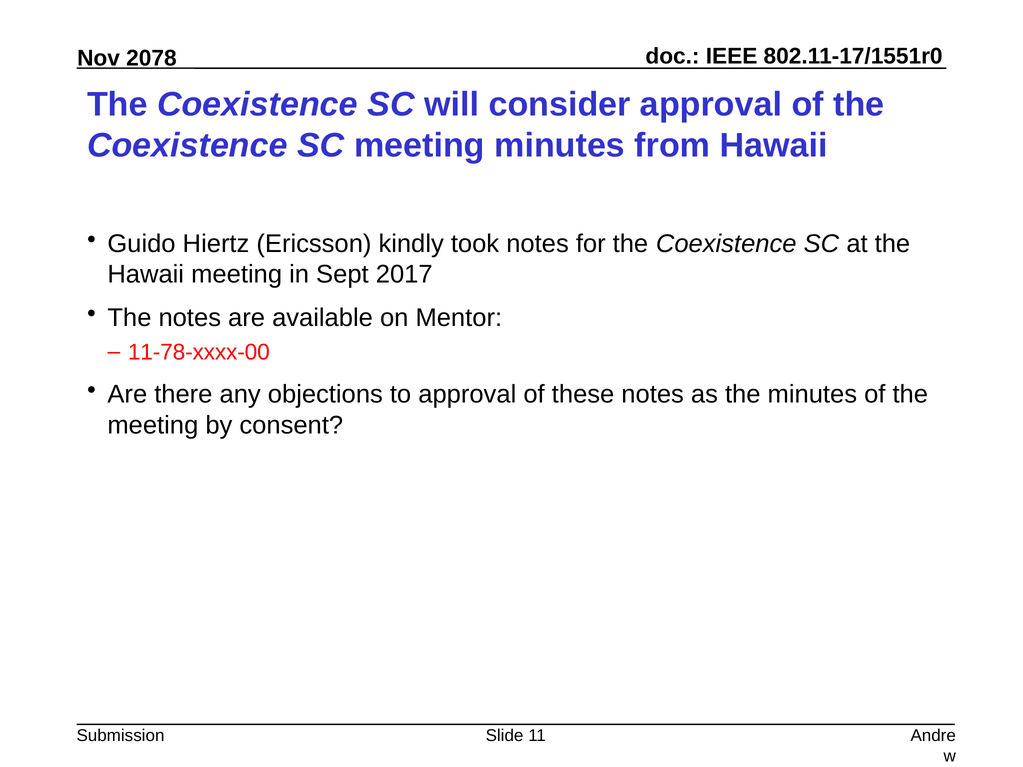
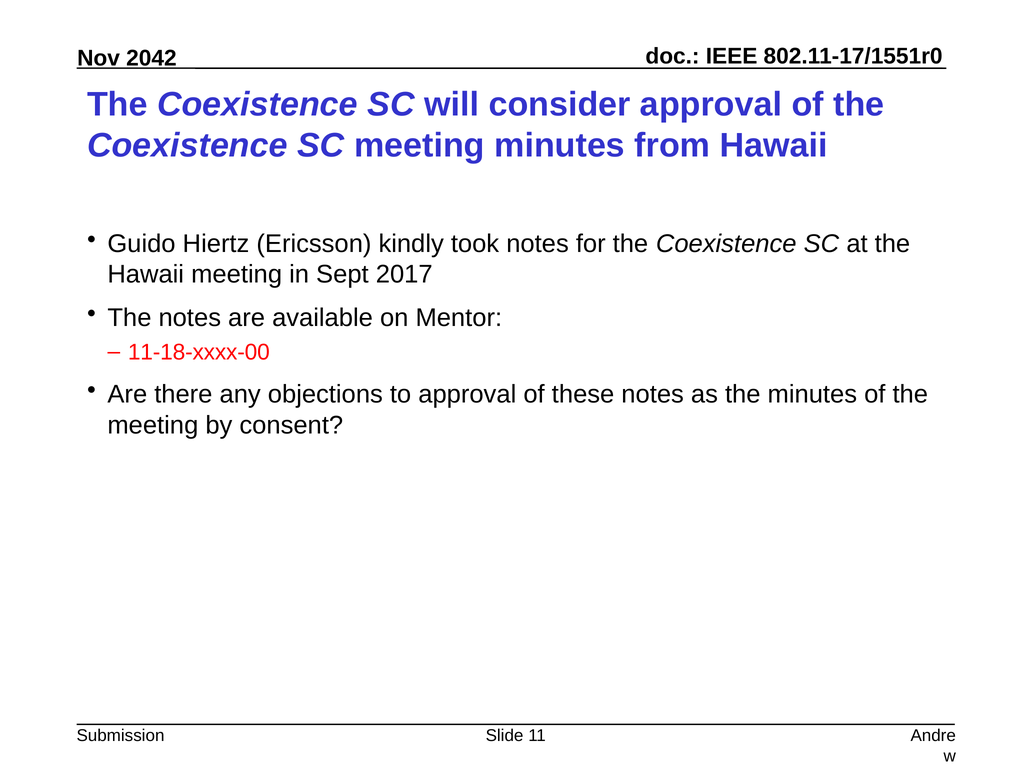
2078: 2078 -> 2042 (151, 58)
11-78-xxxx-00: 11-78-xxxx-00 -> 11-18-xxxx-00 (199, 353)
